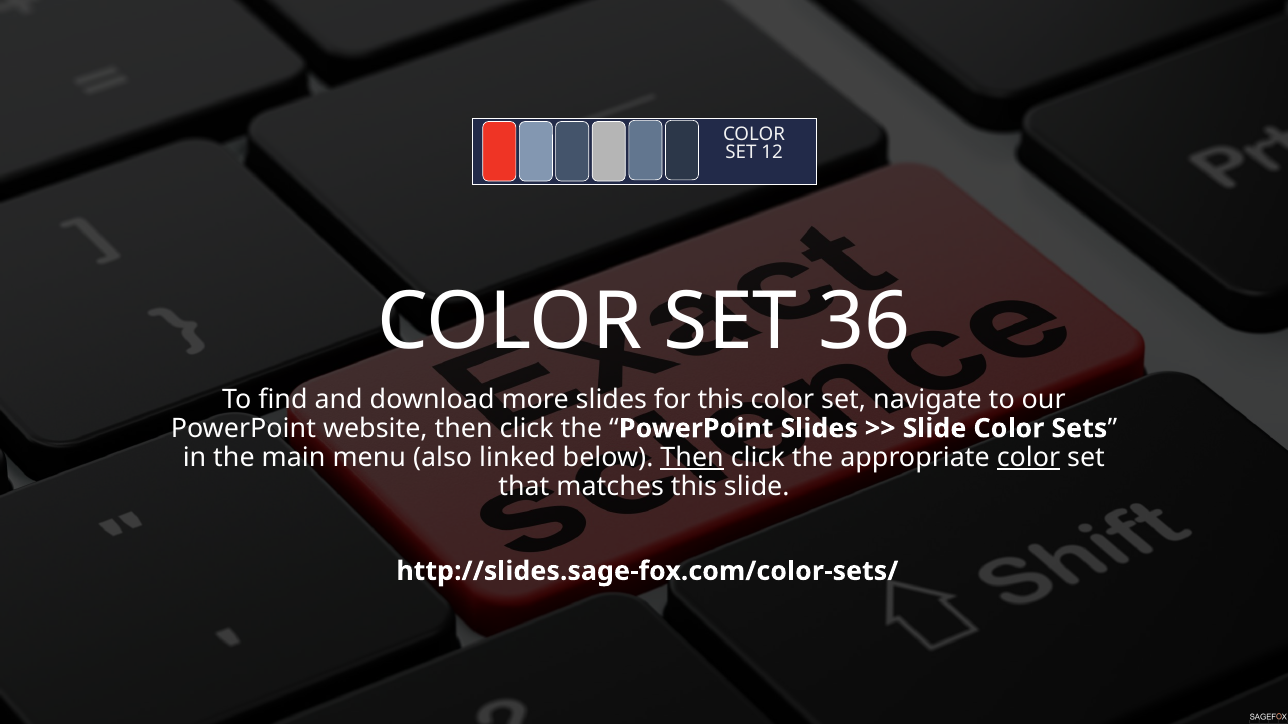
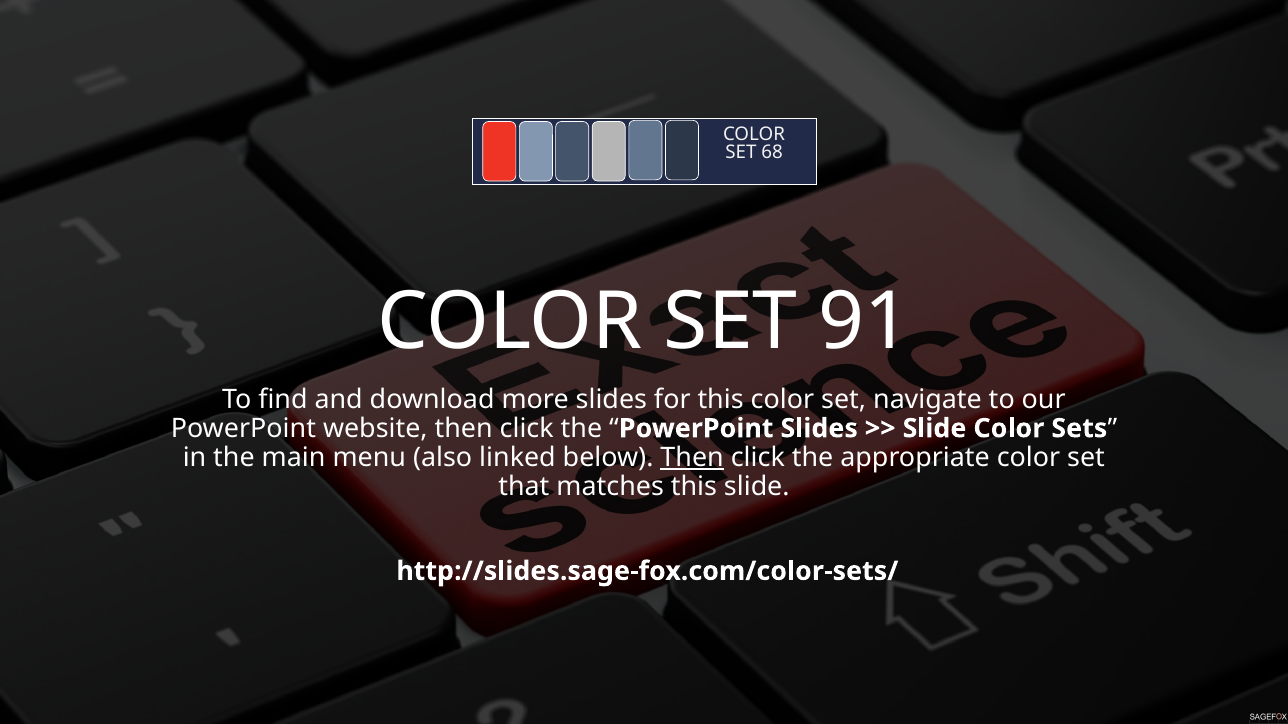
12: 12 -> 68 (772, 153)
36: 36 -> 91 (865, 322)
color underline: present -> none (1029, 458)
